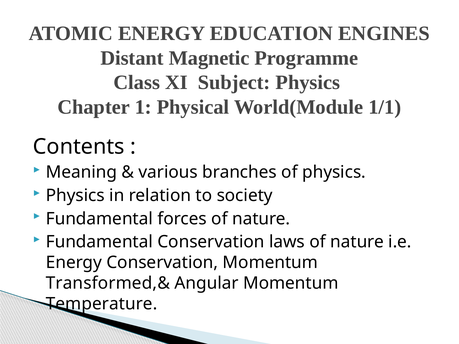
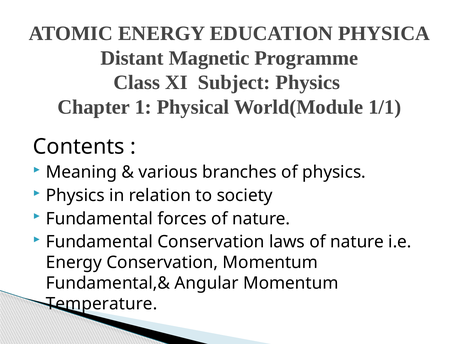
ENGINES: ENGINES -> PHYSICA (384, 34)
Transformed,&: Transformed,& -> Fundamental,& (108, 283)
